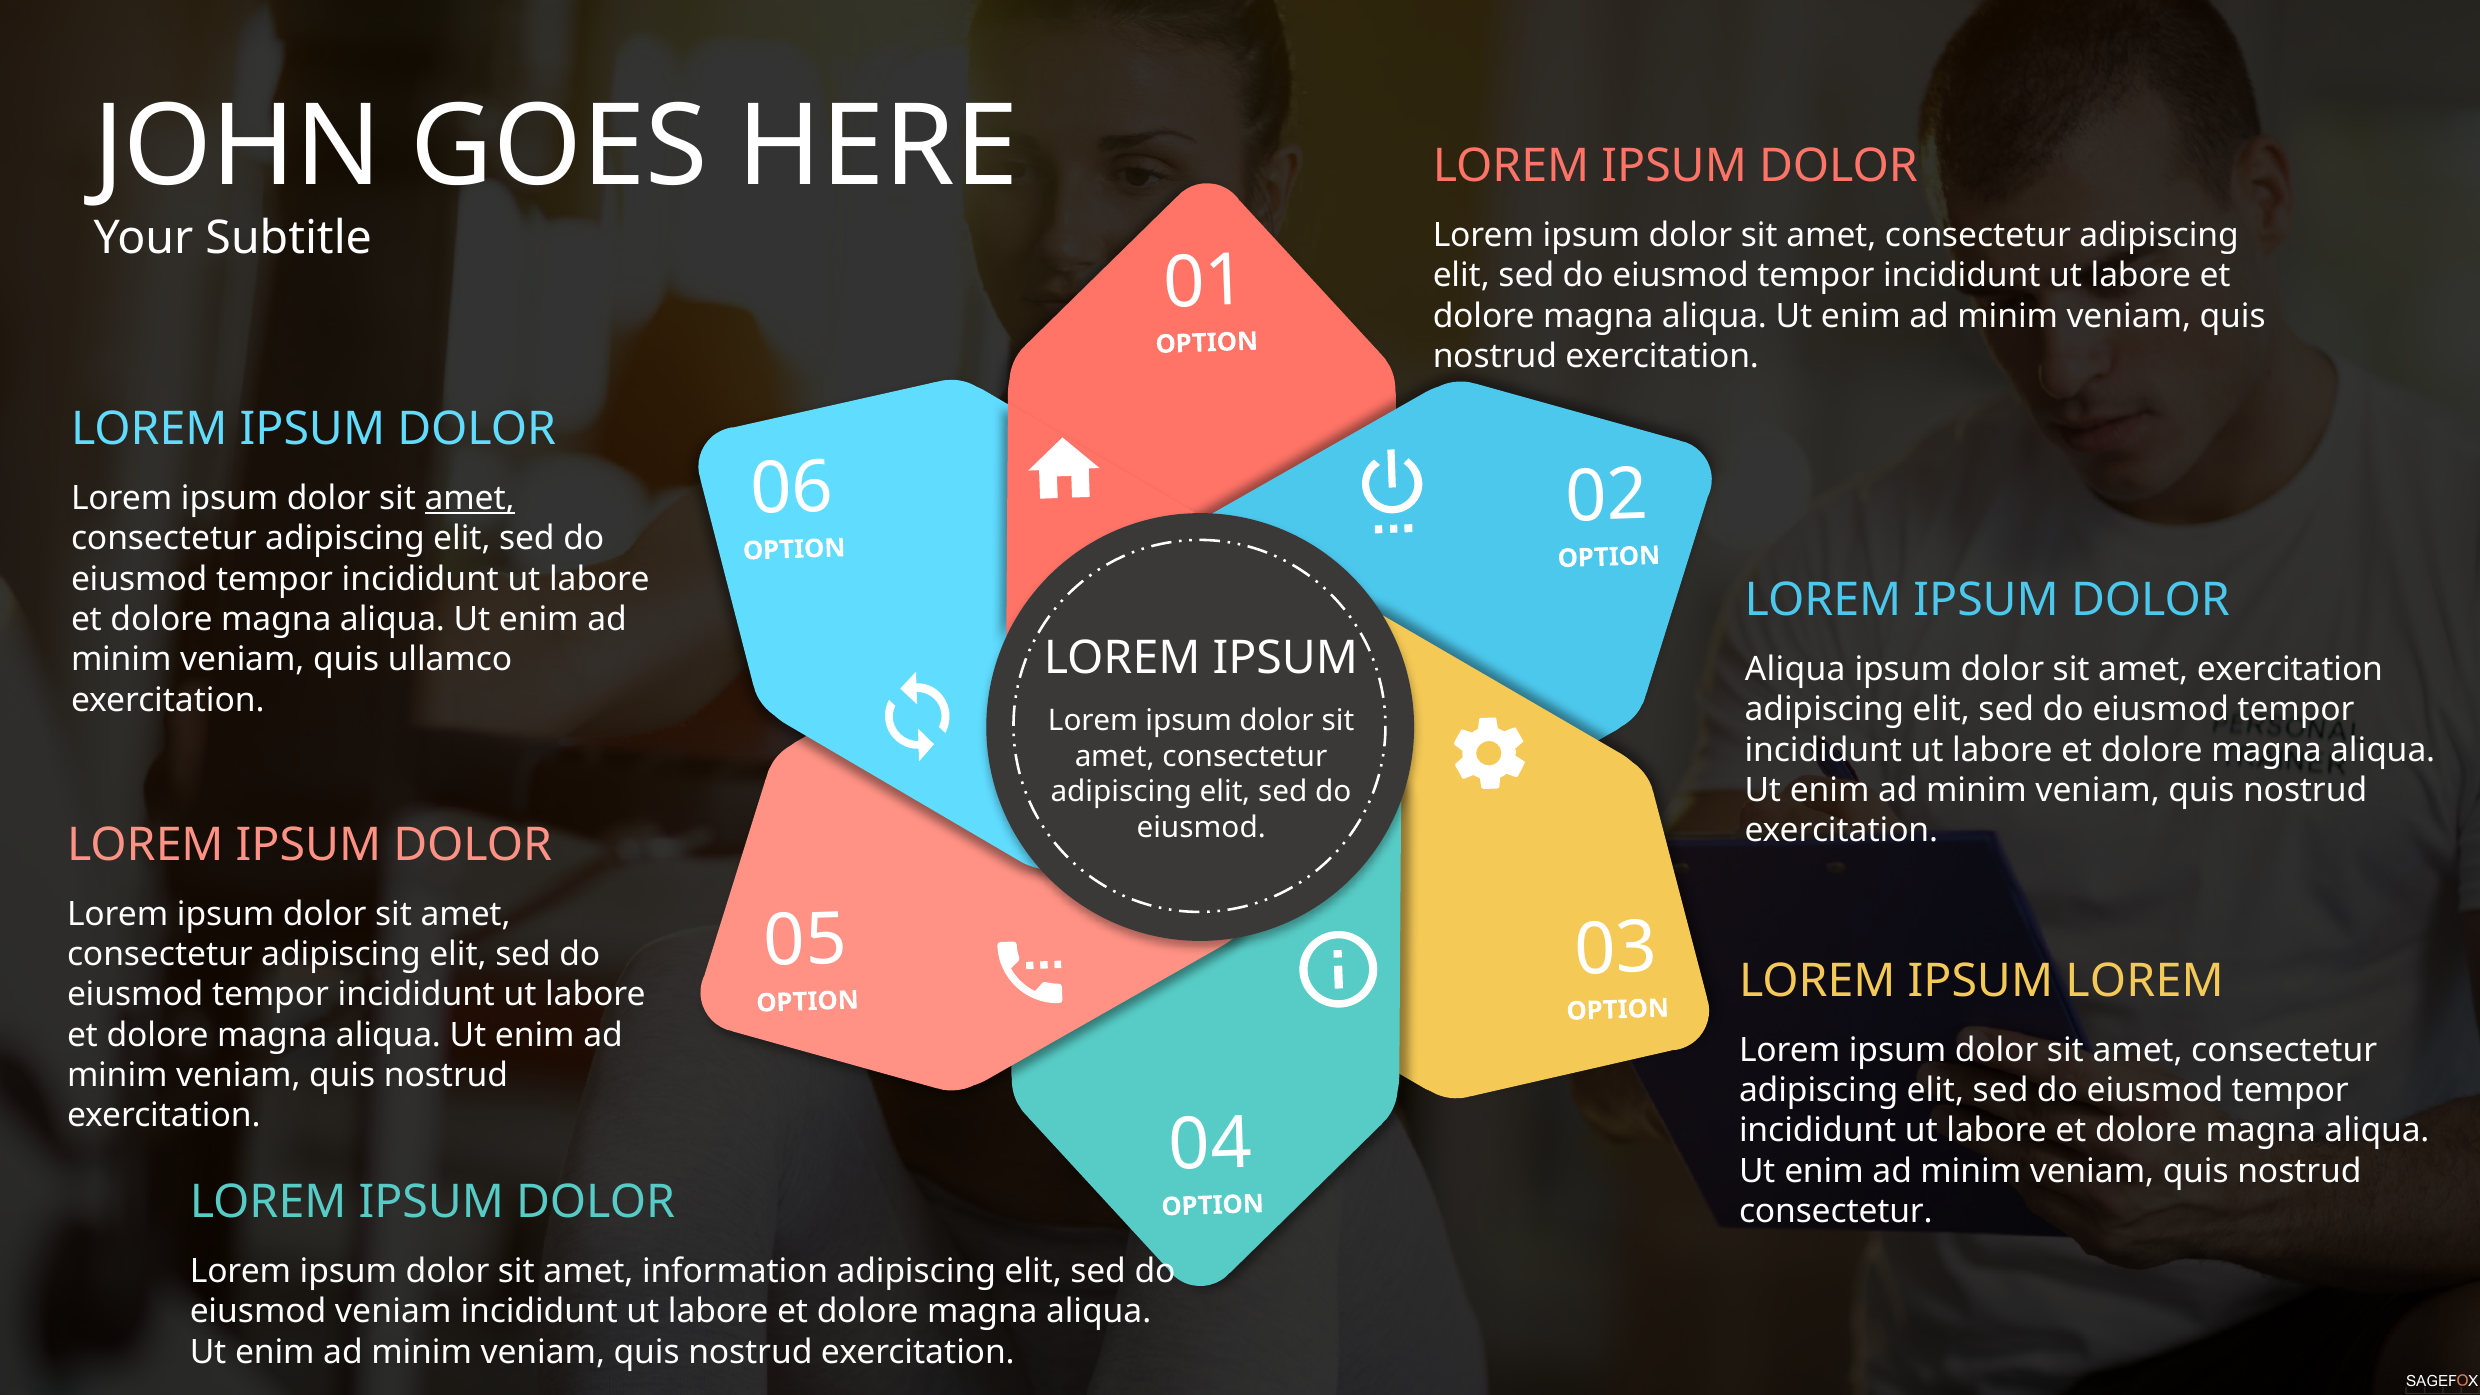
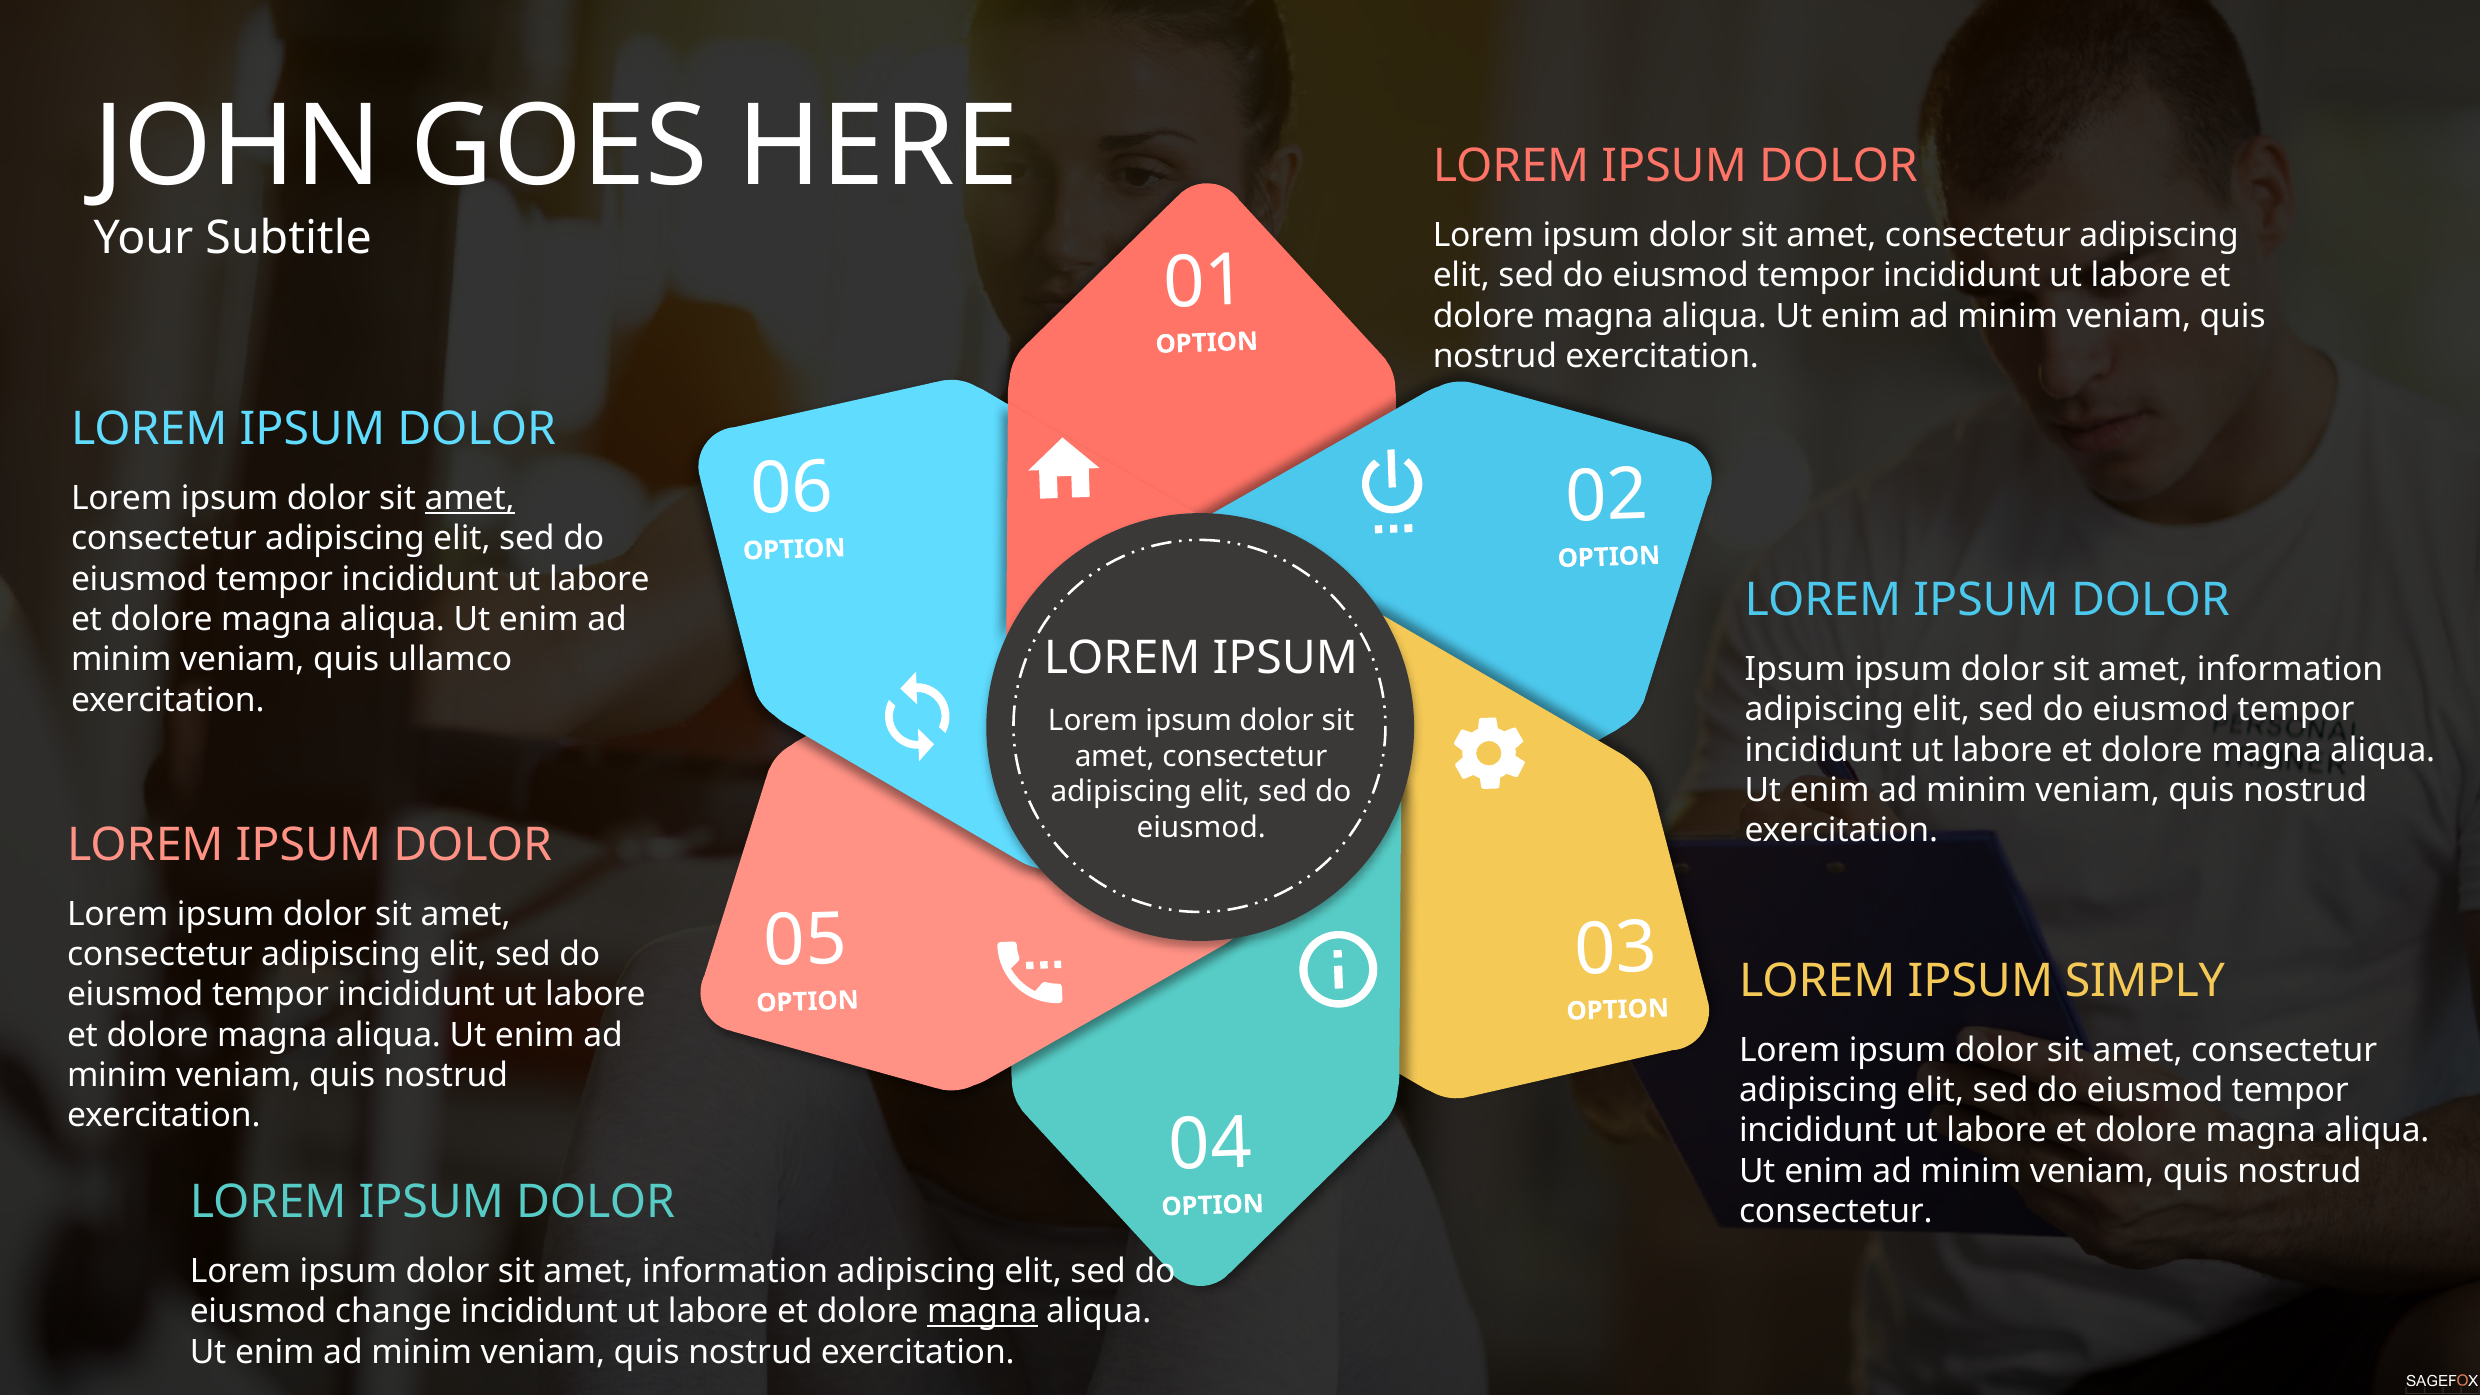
Aliqua: Aliqua -> Ipsum (1795, 669)
exercitation: exercitation -> information (2290, 669)
LOREM: LOREM -> SIMPLY (2145, 981)
eiusmod veniam: veniam -> change (393, 1312)
magna underline: none -> present (982, 1312)
